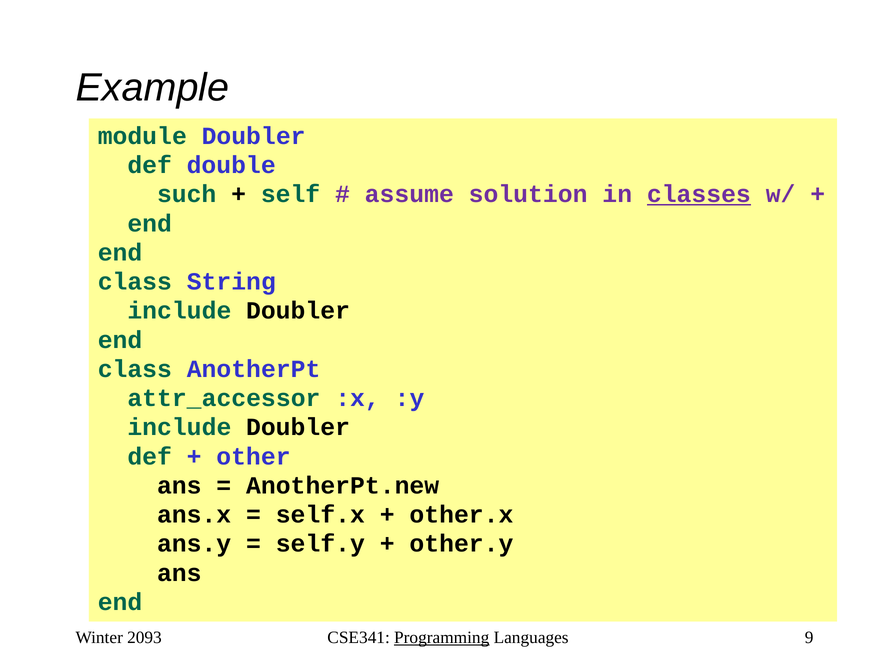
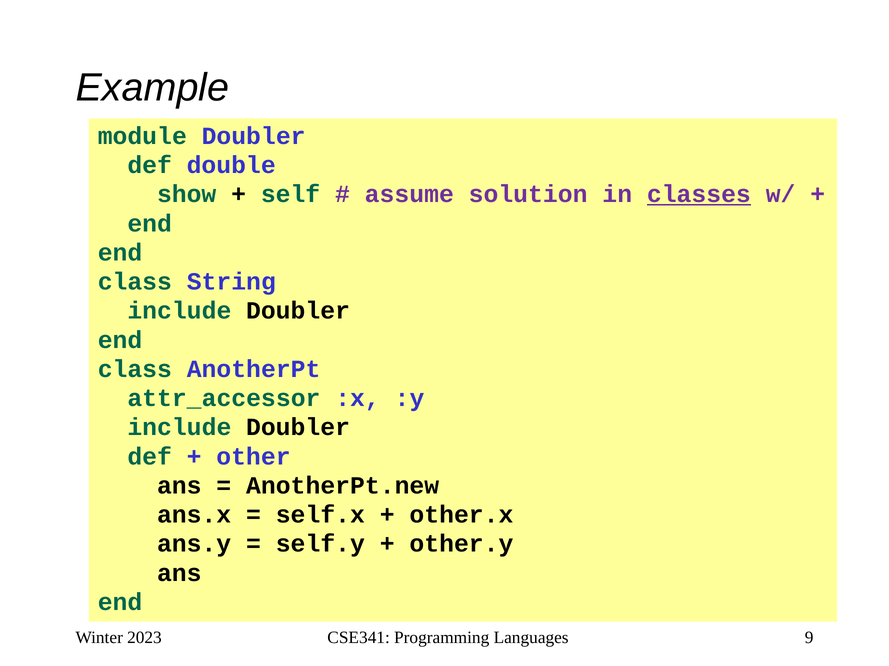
such: such -> show (187, 194)
2093: 2093 -> 2023 (144, 638)
Programming underline: present -> none (442, 638)
